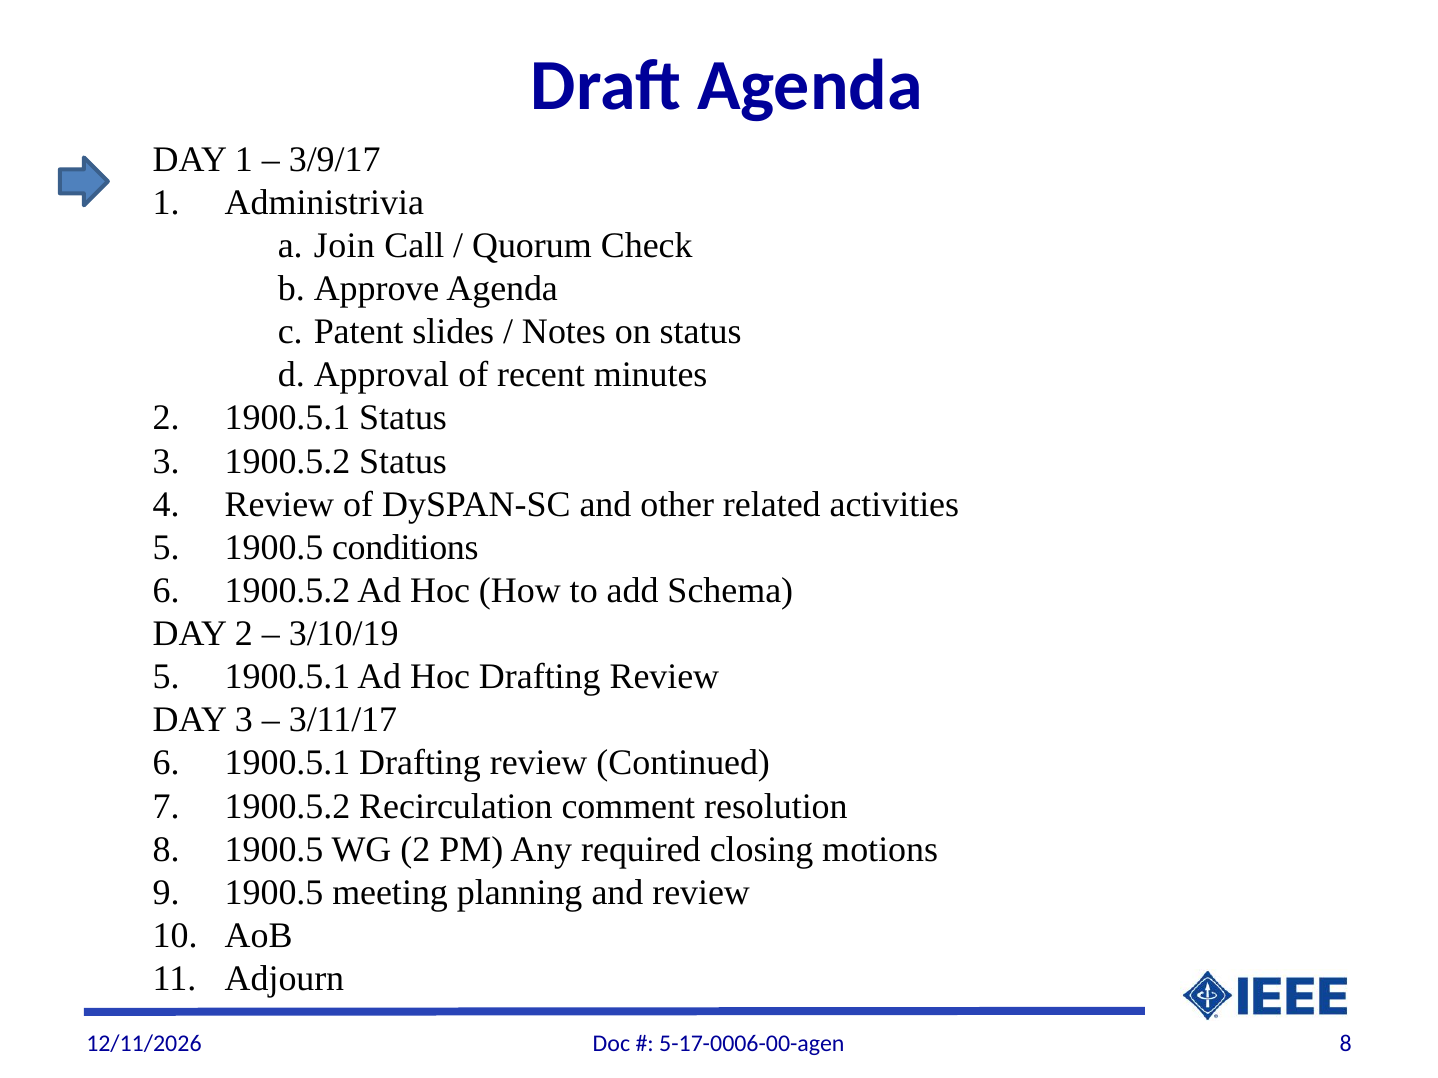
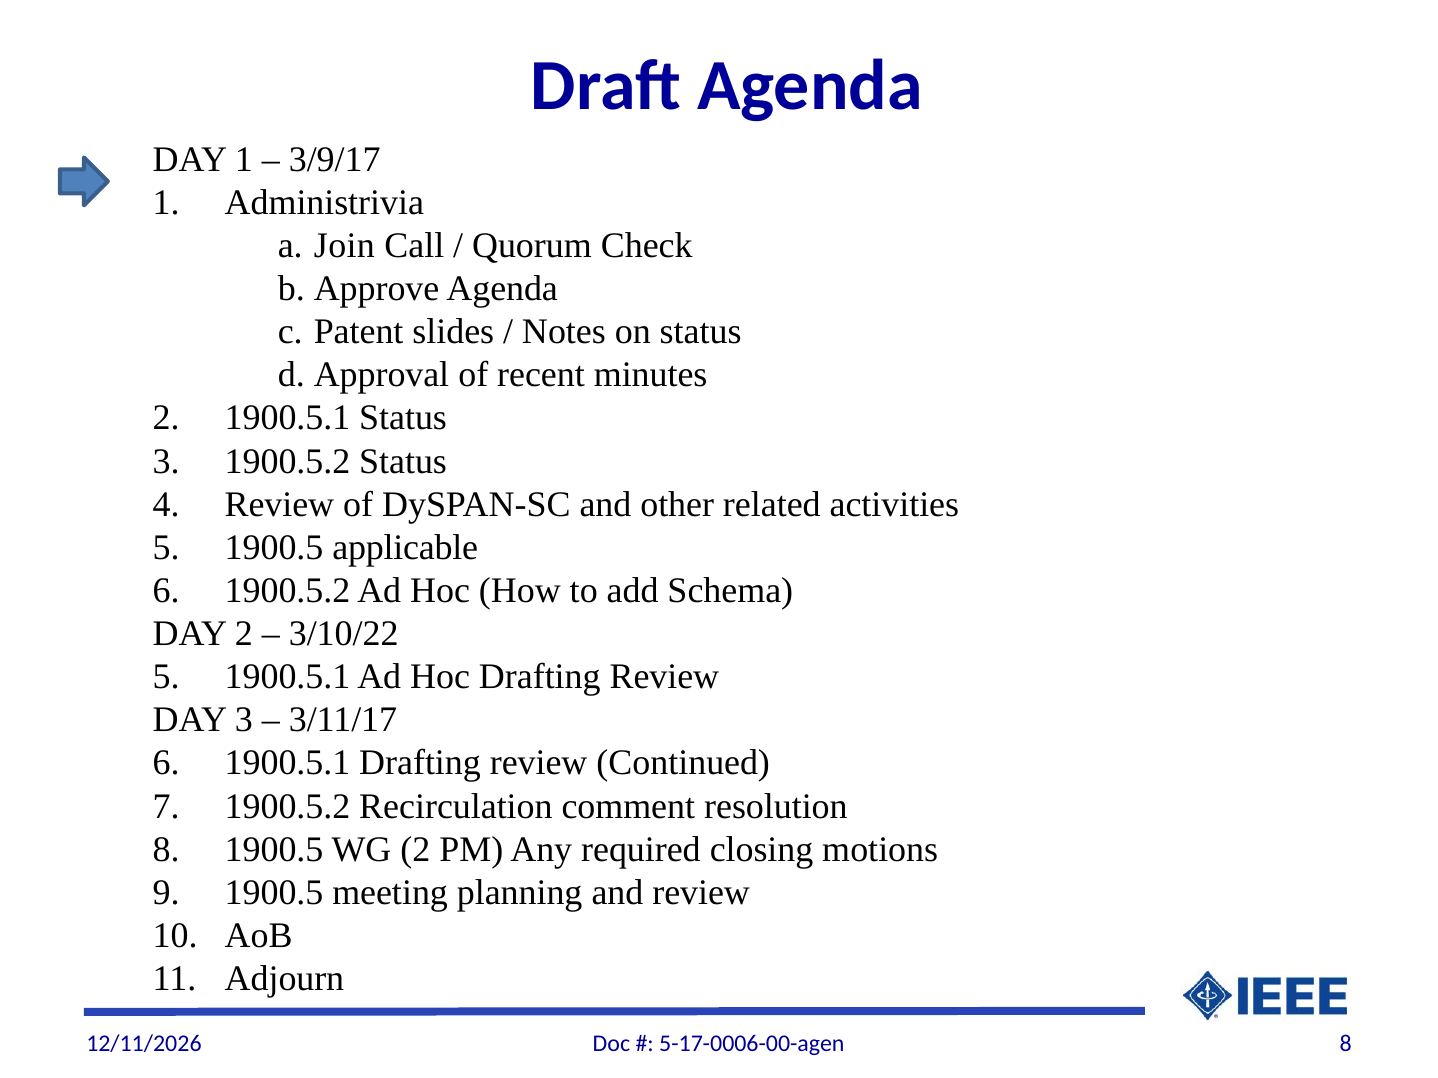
conditions: conditions -> applicable (405, 548)
3/10/19: 3/10/19 -> 3/10/22 (344, 634)
